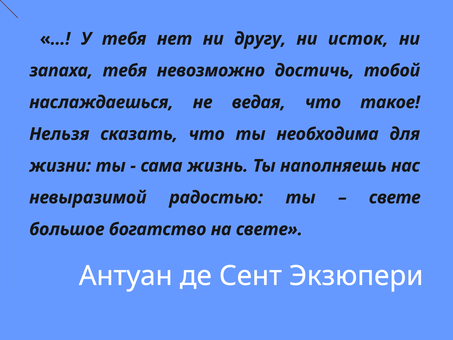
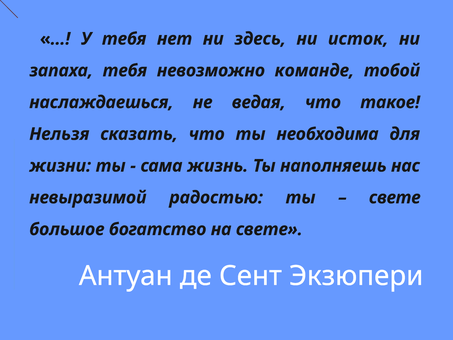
другу: другу -> здесь (260, 39)
достичь: достичь -> команде (314, 71)
